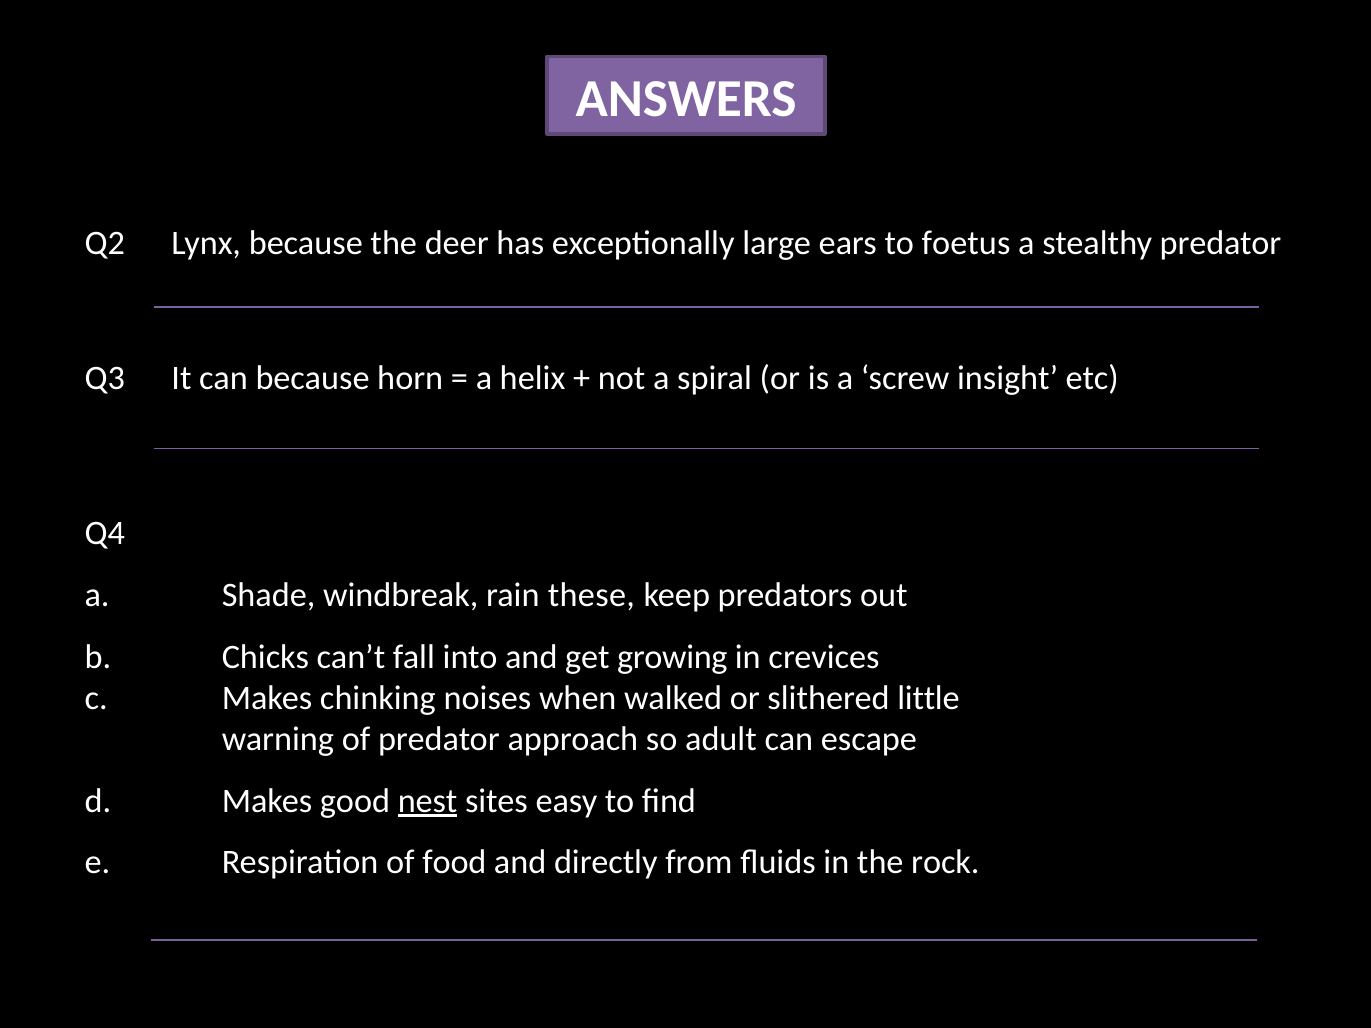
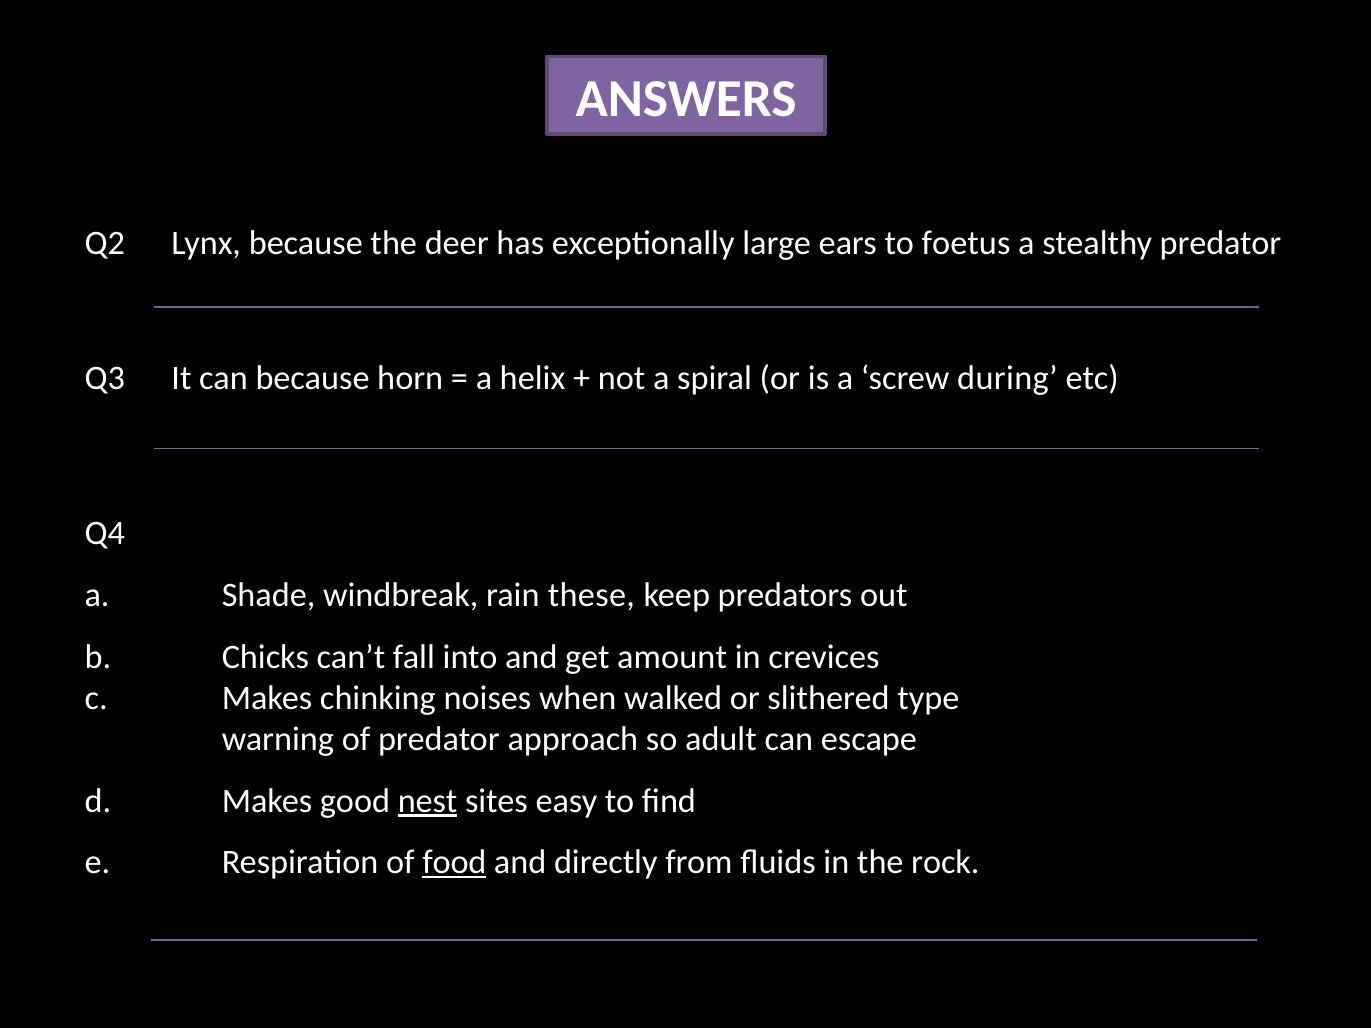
insight: insight -> during (1007, 378)
growing: growing -> amount (672, 657)
little: little -> type (928, 698)
food underline: none -> present (454, 863)
